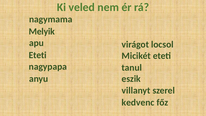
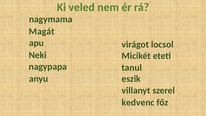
Melyik: Melyik -> Magát (42, 31)
Eteti: Eteti -> Neki (38, 55)
